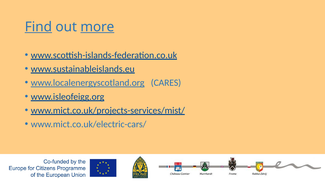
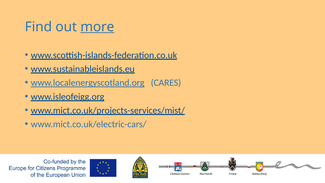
Find underline: present -> none (38, 27)
